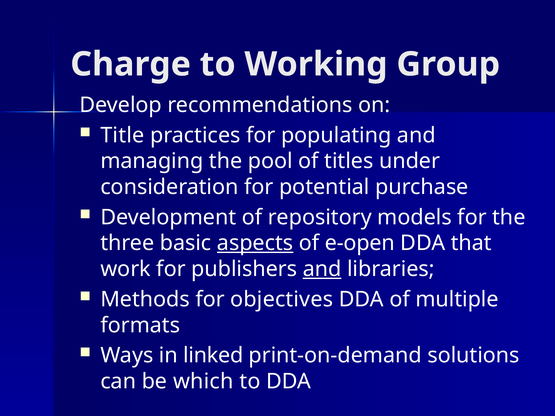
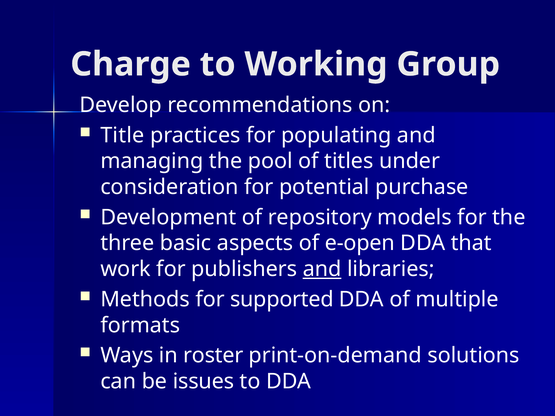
aspects underline: present -> none (255, 243)
objectives: objectives -> supported (282, 300)
linked: linked -> roster (213, 356)
which: which -> issues (203, 382)
